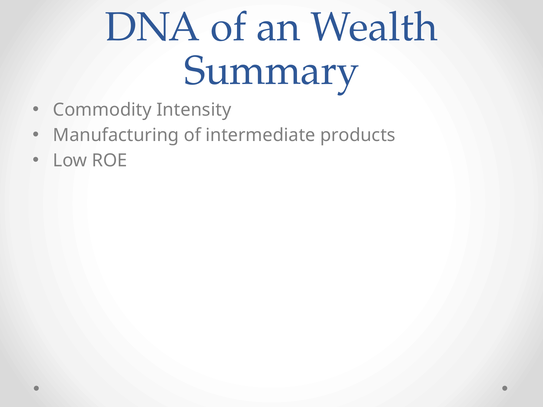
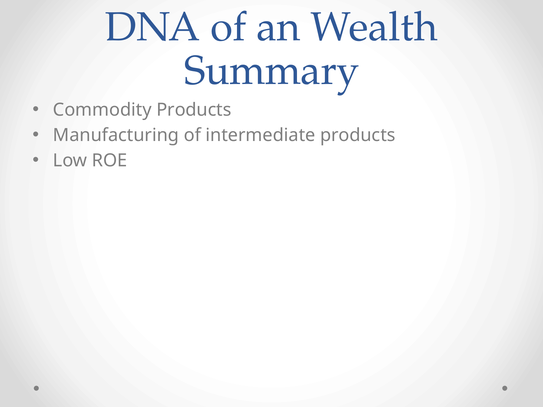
Commodity Intensity: Intensity -> Products (194, 110)
